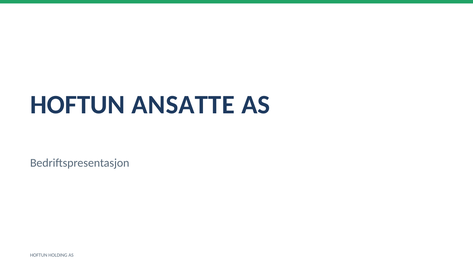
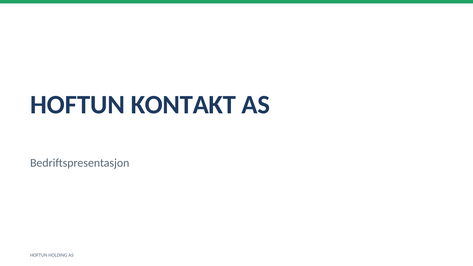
ANSATTE: ANSATTE -> KONTAKT (183, 105)
